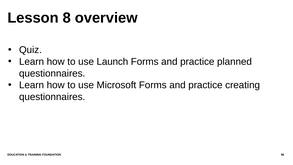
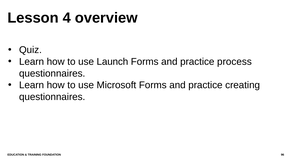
8: 8 -> 4 (67, 18)
planned: planned -> process (234, 62)
